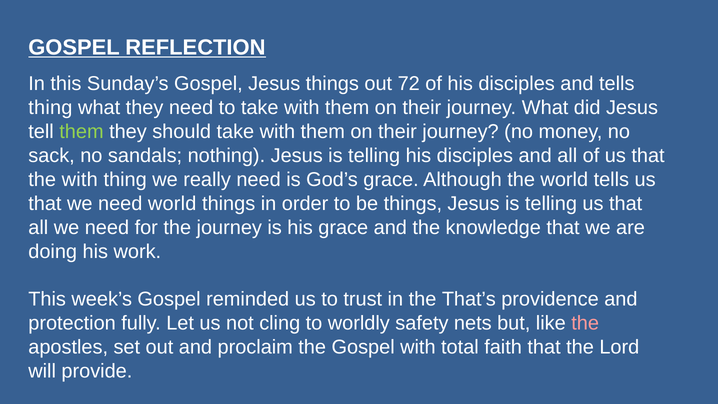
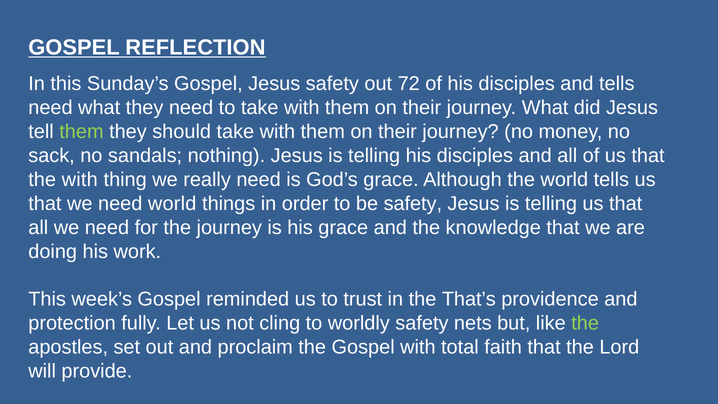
Jesus things: things -> safety (332, 84)
thing: thing -> need (50, 108)
be things: things -> safety (413, 204)
the colour: pink -> light green (585, 323)
